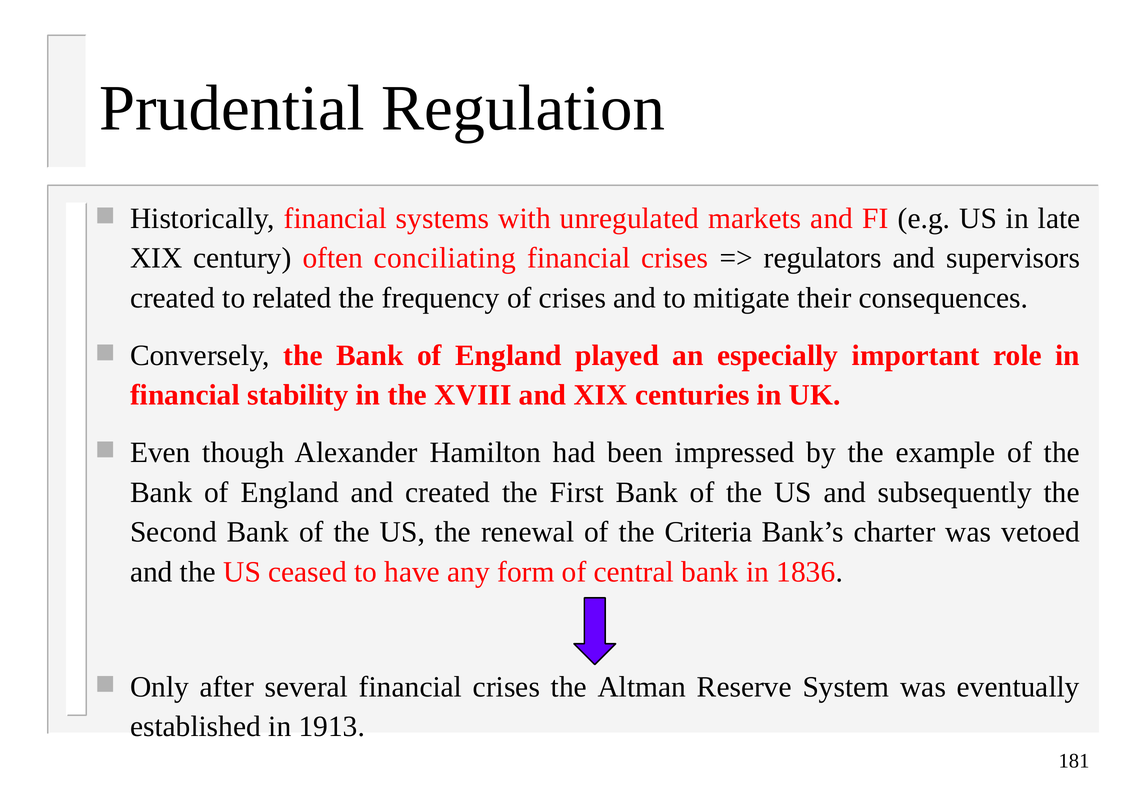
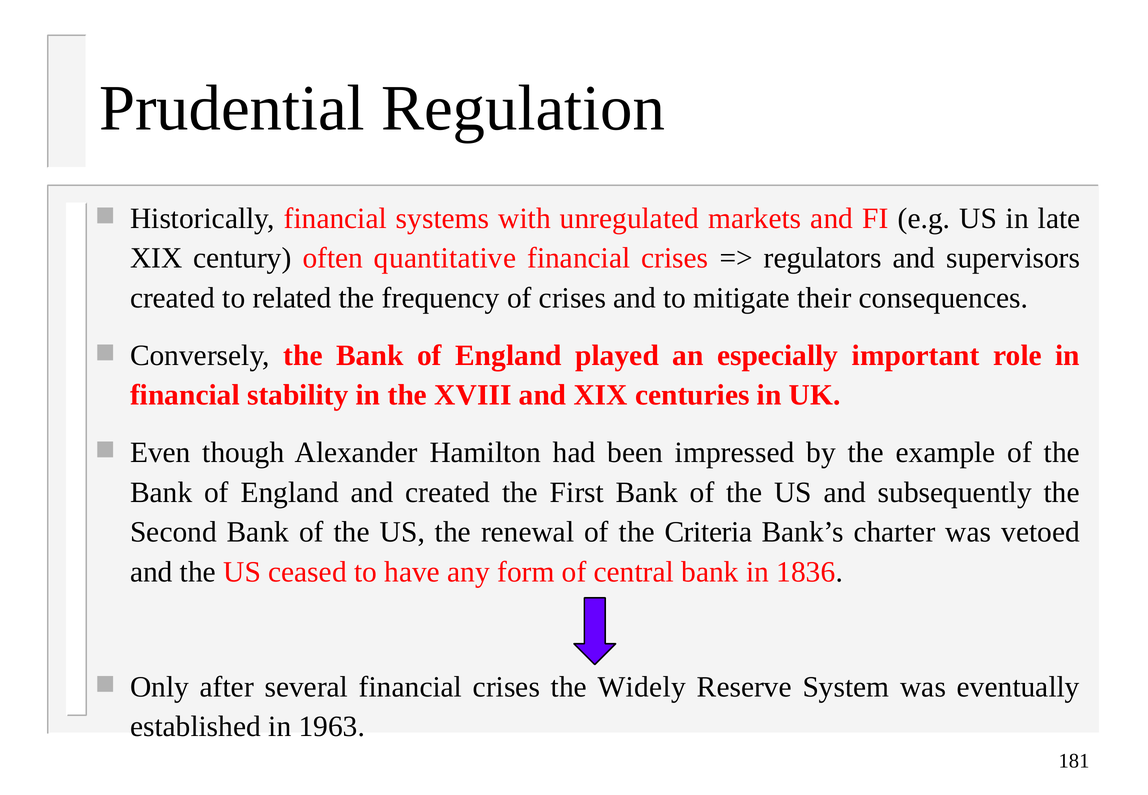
conciliating: conciliating -> quantitative (445, 258)
Altman: Altman -> Widely (642, 687)
1913: 1913 -> 1963 (332, 726)
